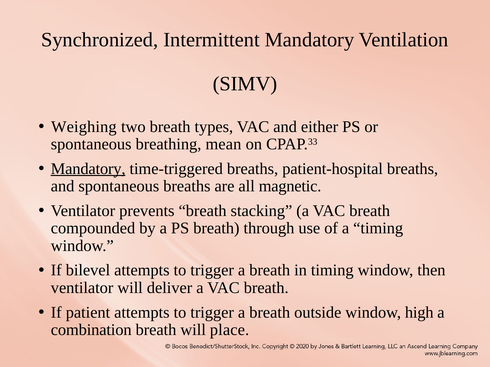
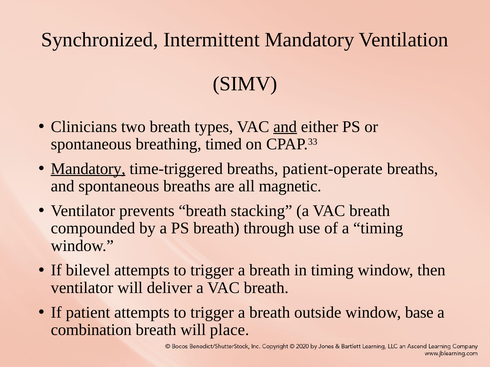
Weighing: Weighing -> Clinicians (84, 127)
and underline: none -> present (285, 127)
mean: mean -> timed (224, 144)
patient-hospital: patient-hospital -> patient-operate (332, 169)
high: high -> base (419, 313)
